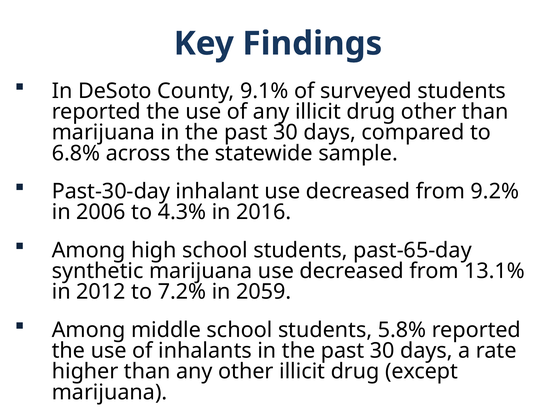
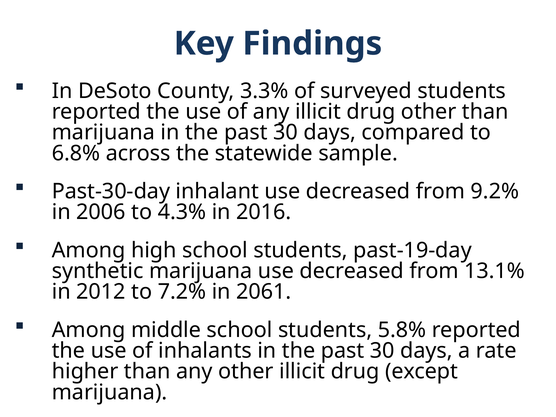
9.1%: 9.1% -> 3.3% (264, 91)
past-65-day: past-65-day -> past-19-day (412, 250)
2059: 2059 -> 2061 (264, 292)
